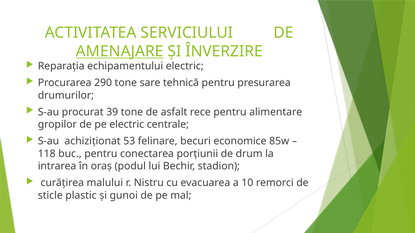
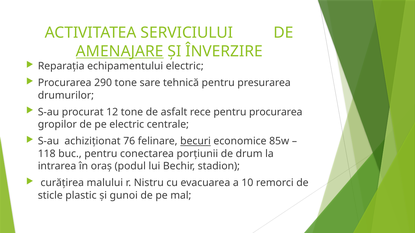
39: 39 -> 12 (112, 112)
pentru alimentare: alimentare -> procurarea (276, 112)
53: 53 -> 76 (129, 141)
becuri underline: none -> present (196, 141)
